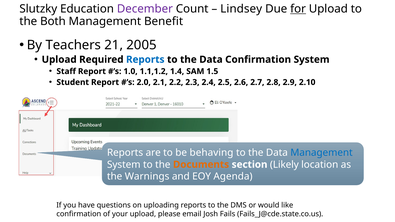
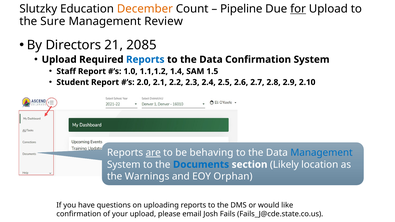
December colour: purple -> orange (145, 9)
Lindsey: Lindsey -> Pipeline (241, 9)
Both: Both -> Sure (53, 21)
Benefit: Benefit -> Review (164, 21)
Teachers: Teachers -> Directors (73, 45)
2005: 2005 -> 2085 (142, 45)
are underline: none -> present (153, 153)
Documents colour: orange -> blue (201, 165)
Agenda: Agenda -> Orphan (233, 176)
